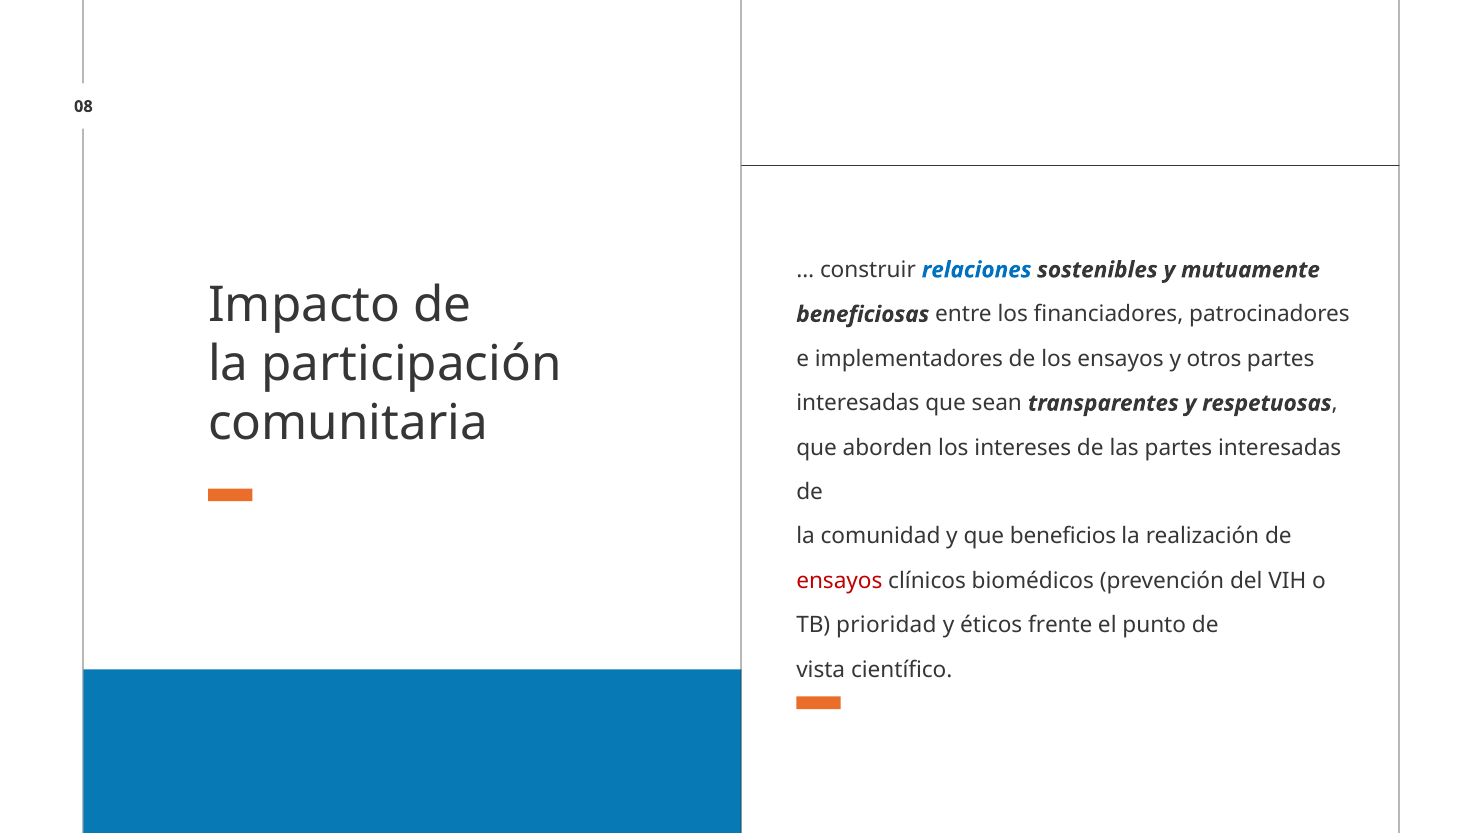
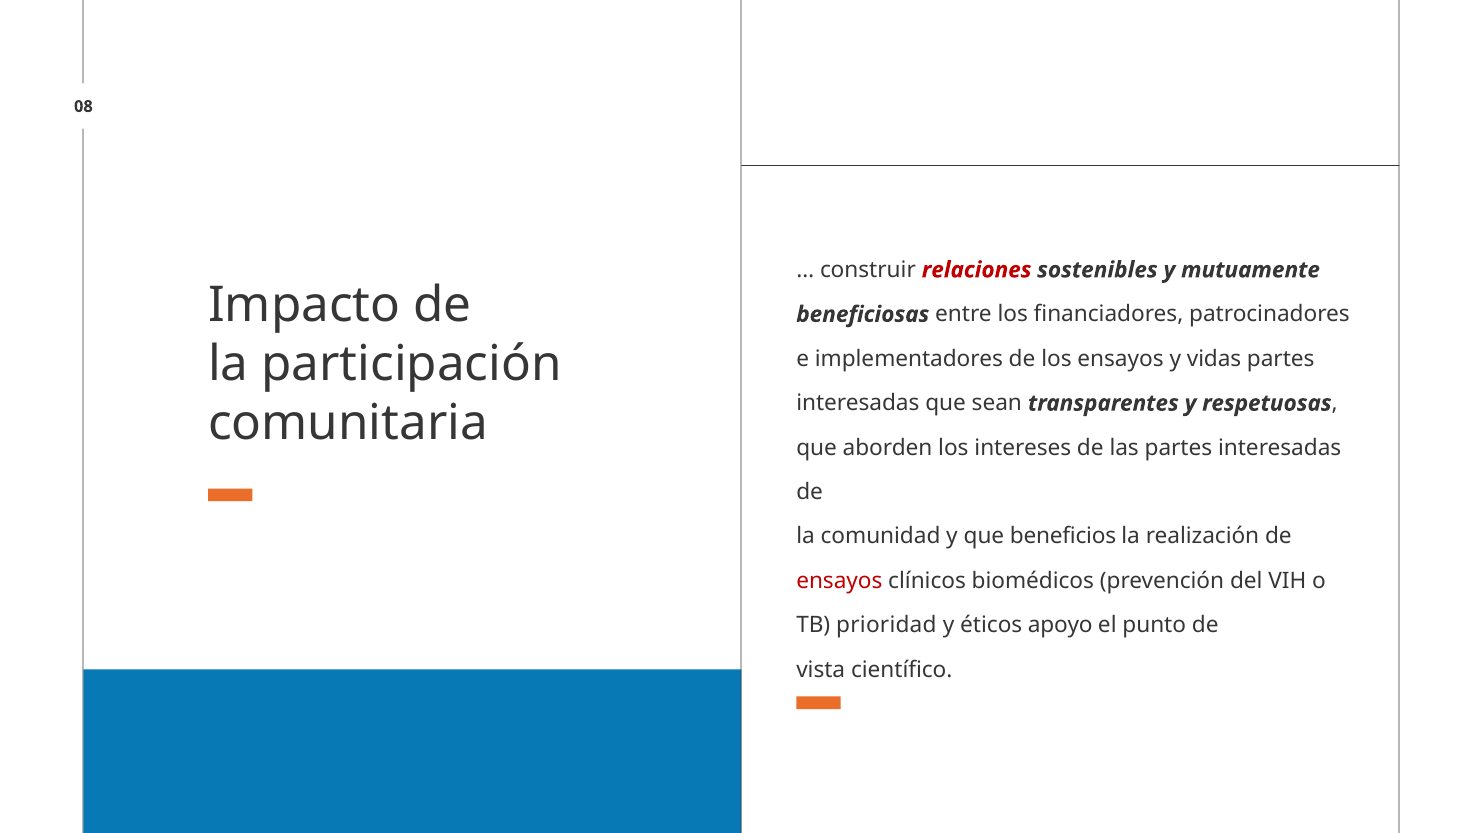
relaciones colour: blue -> red (977, 270)
otros: otros -> vidas (1214, 359)
frente: frente -> apoyo (1060, 626)
